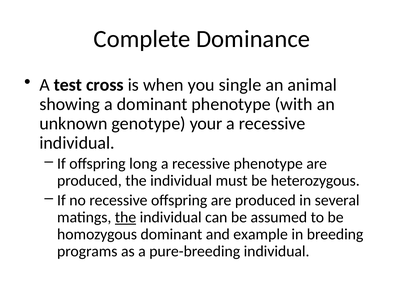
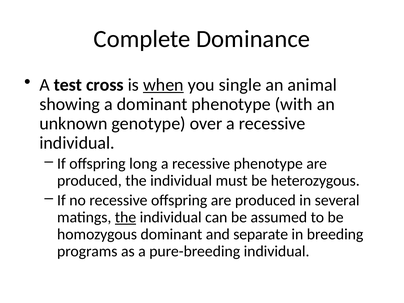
when underline: none -> present (163, 85)
your: your -> over (206, 124)
example: example -> separate (261, 234)
